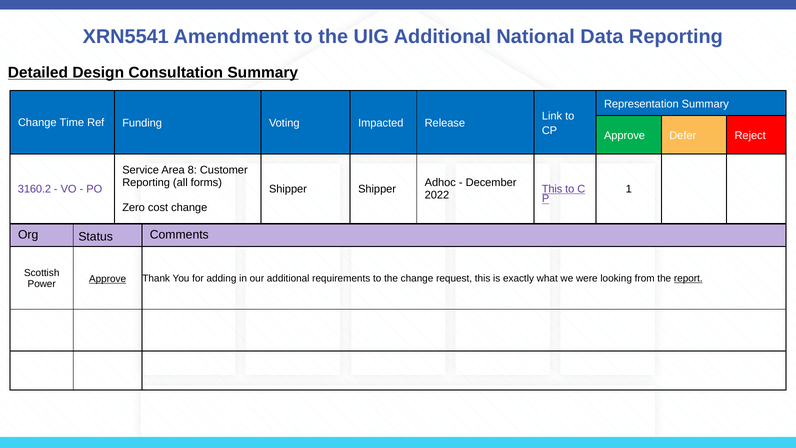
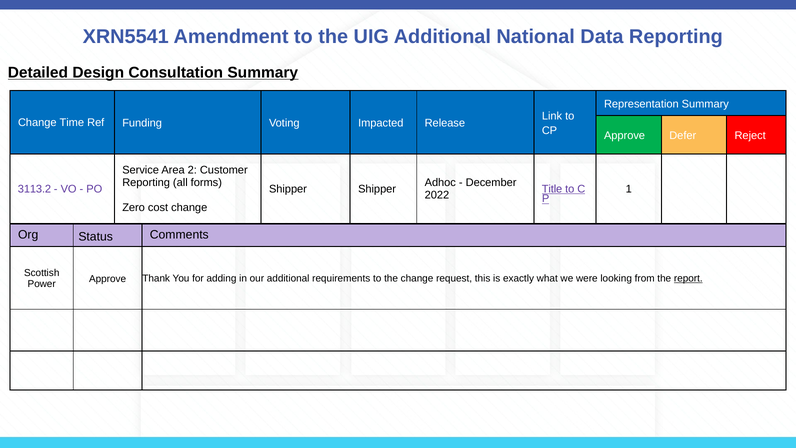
8: 8 -> 2 (192, 170)
3160.2: 3160.2 -> 3113.2 (34, 189)
This: This -> Title (552, 189)
Approve underline: present -> none (108, 279)
